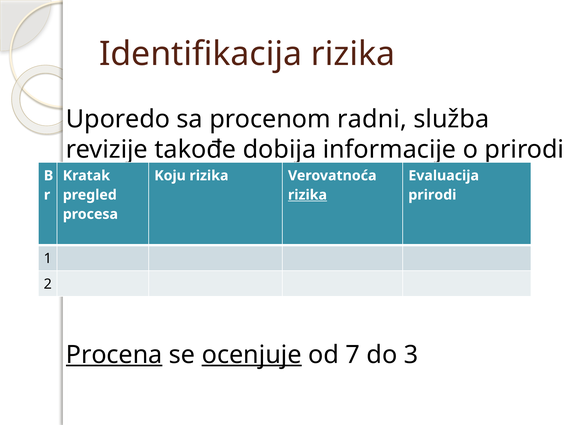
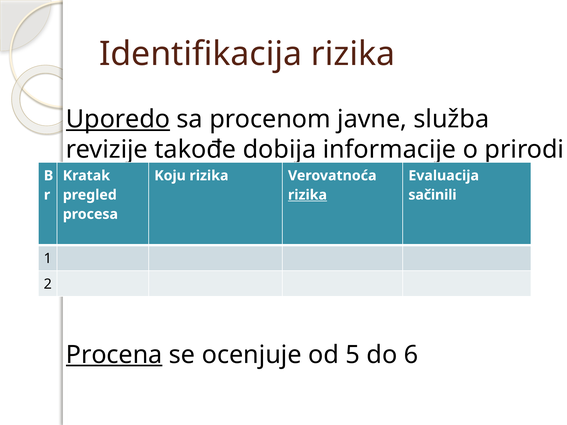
Uporedo underline: none -> present (118, 119)
radni: radni -> javne (372, 119)
prirodi: prirodi -> sačinili (432, 195)
ocenjuje underline: present -> none (252, 355)
7: 7 -> 5 (353, 355)
3: 3 -> 6 (411, 355)
